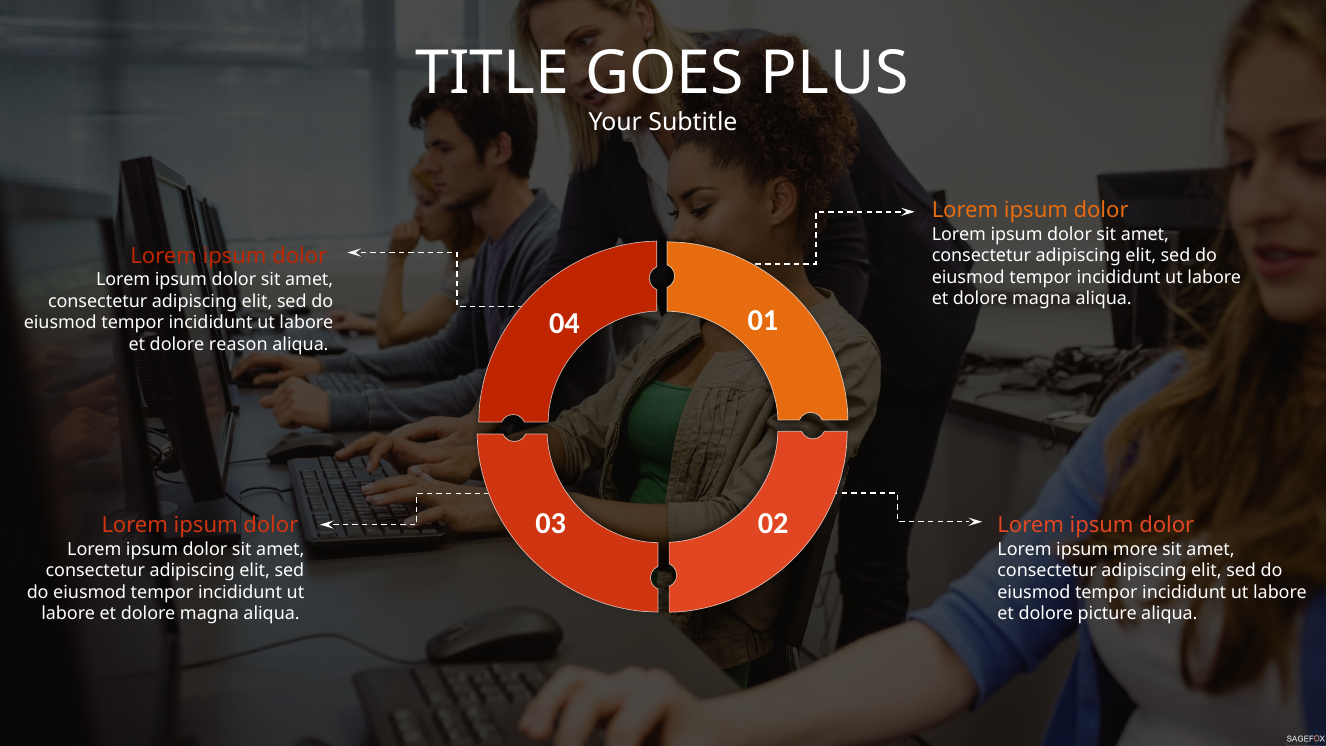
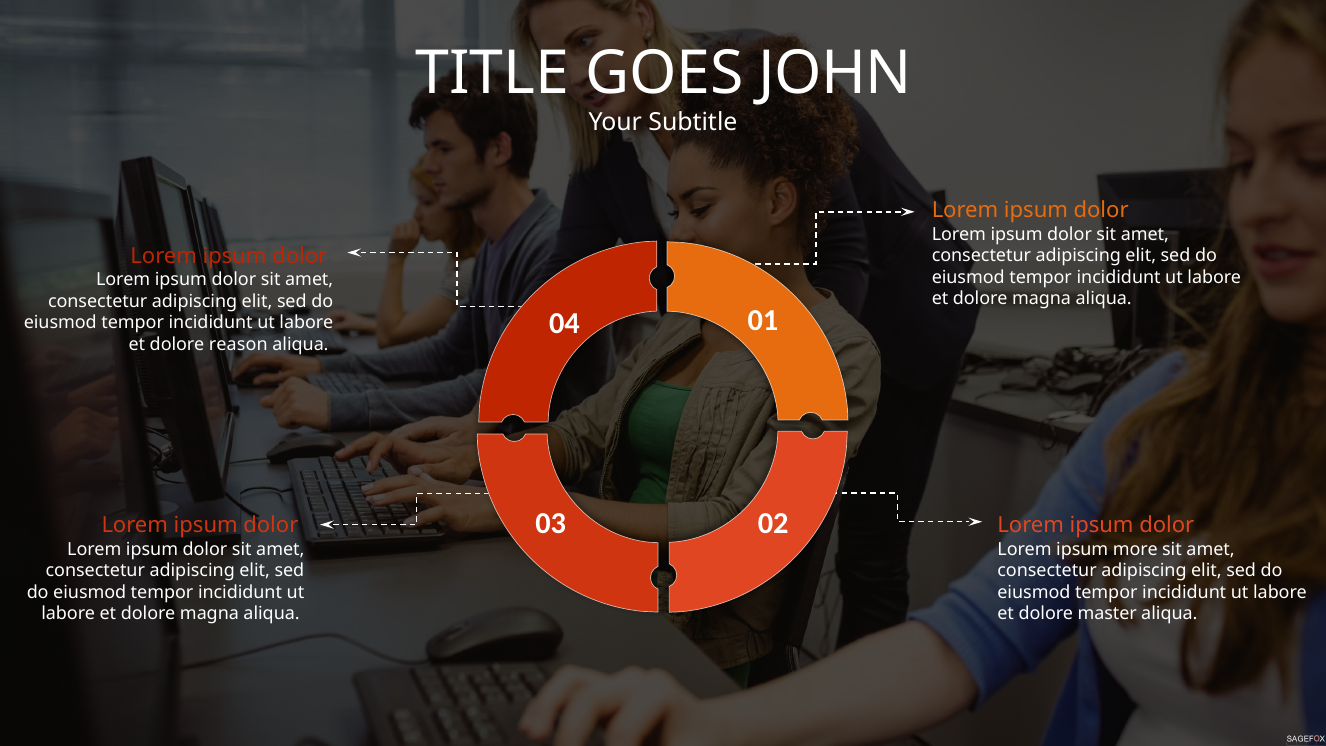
PLUS: PLUS -> JOHN (835, 74)
picture: picture -> master (1107, 614)
